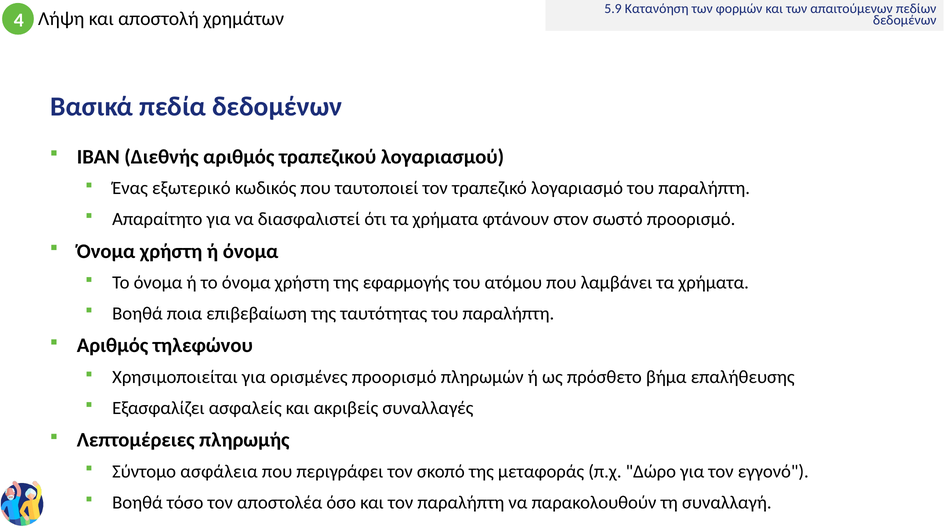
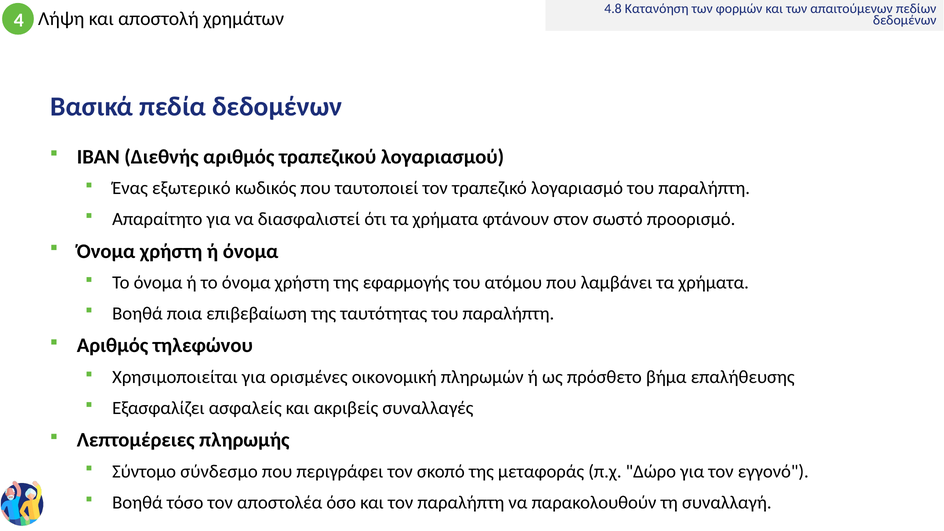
5.9: 5.9 -> 4.8 (613, 9)
ορισμένες προορισμό: προορισμό -> οικονομική (394, 377)
ασφάλεια: ασφάλεια -> σύνδεσμο (219, 472)
